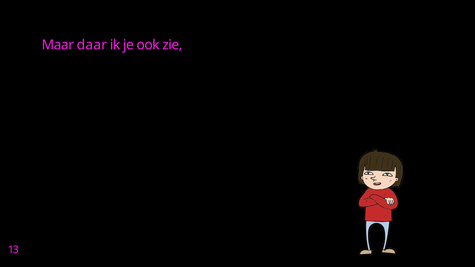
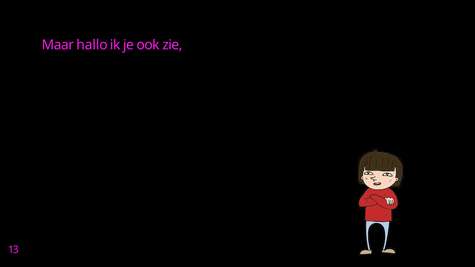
daar: daar -> hallo (92, 45)
